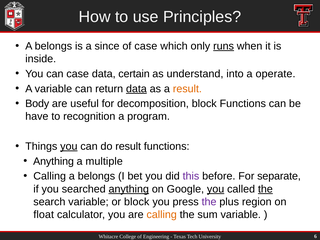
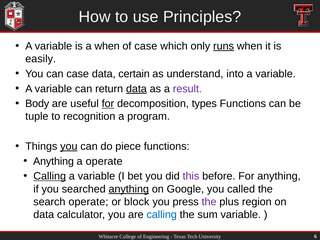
belongs: belongs -> variable (53, 46)
a since: since -> when (107, 46)
inside: inside -> easily (41, 59)
into a operate: operate -> variable (276, 74)
result colour: orange -> purple (187, 89)
for underline: none -> present (108, 104)
decomposition block: block -> types (204, 104)
have: have -> tuple (37, 116)
do result: result -> piece (128, 146)
a multiple: multiple -> operate (104, 161)
Calling underline: none -> present (50, 176)
belongs: belongs -> variable (96, 176)
For separate: separate -> anything (279, 176)
you underline: present -> none (216, 189)
the underline: present -> none (265, 189)
search variable: variable -> operate (88, 202)
float: float -> data (44, 215)
calling colour: orange -> blue (162, 215)
